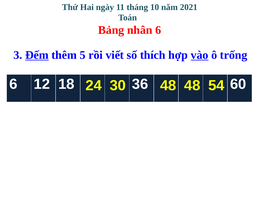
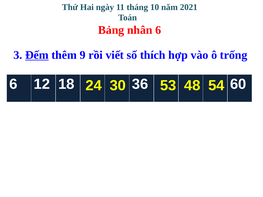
5: 5 -> 9 (83, 55)
vào underline: present -> none (200, 55)
30 48: 48 -> 53 (168, 86)
